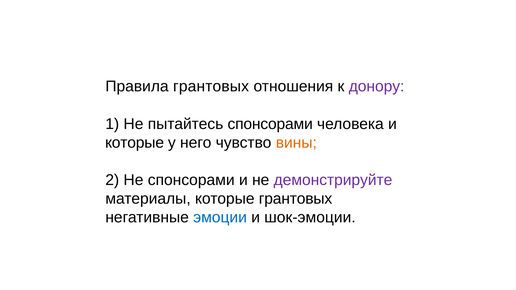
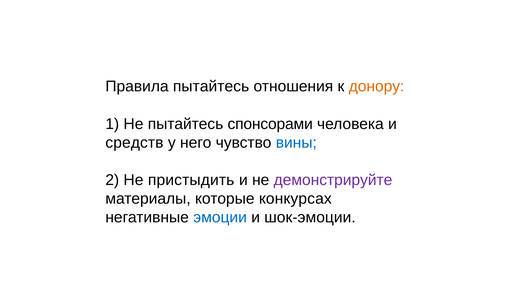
Правила грантовых: грантовых -> пытайтесь (211, 87)
донору colour: purple -> orange (377, 87)
которые: которые -> средств (134, 143)
вины colour: orange -> blue (296, 143)
Не спонсорами: спонсорами -> пристыдить (191, 180)
которые грантовых: грантовых -> конкурсах (295, 199)
